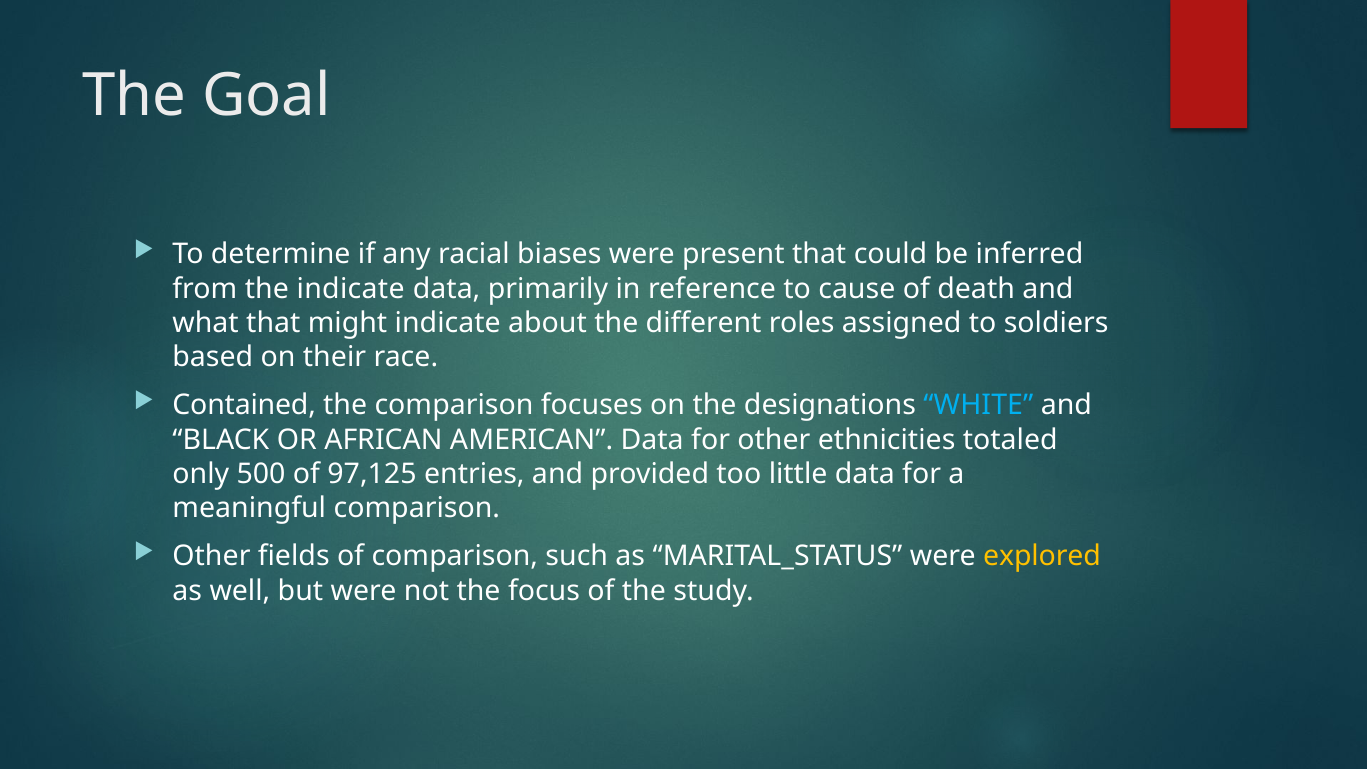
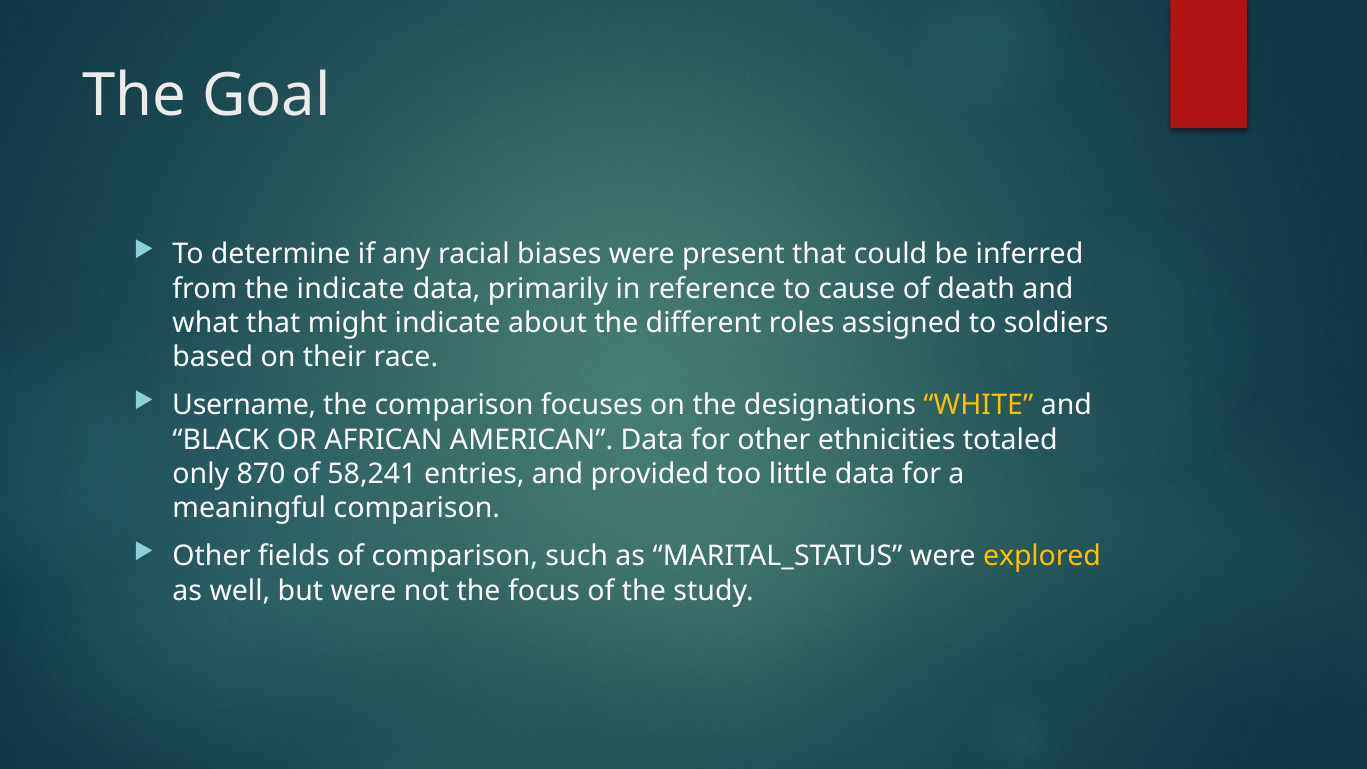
Contained: Contained -> Username (244, 405)
WHITE colour: light blue -> yellow (978, 405)
500: 500 -> 870 (261, 474)
97,125: 97,125 -> 58,241 (372, 474)
